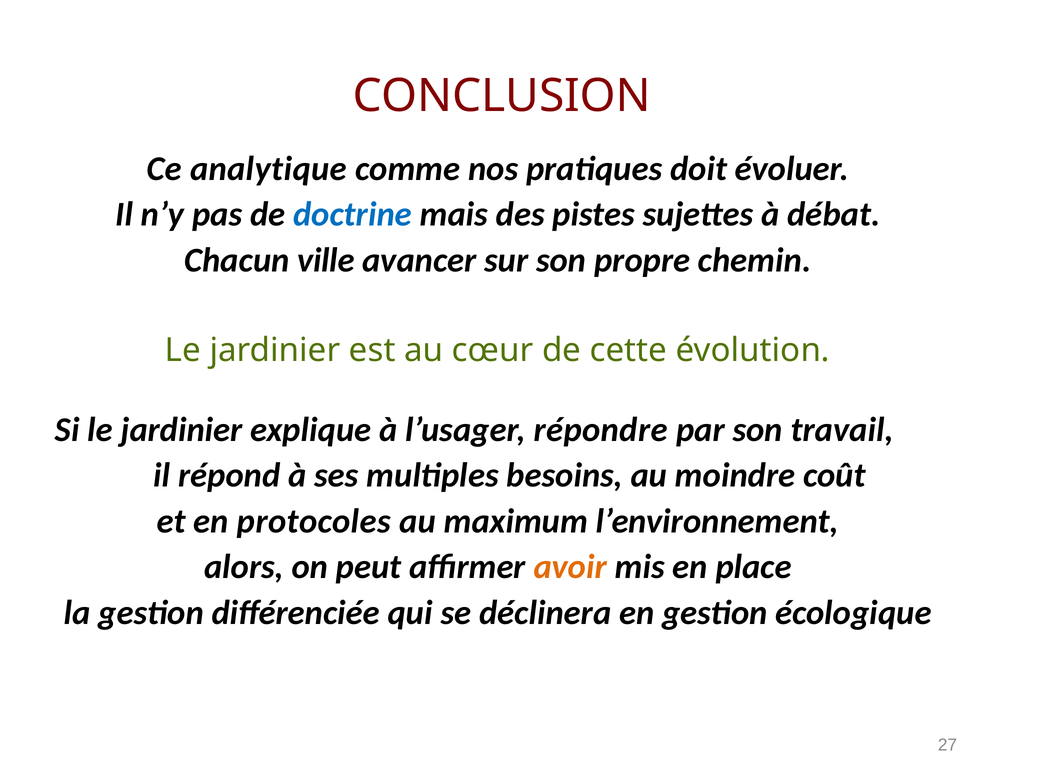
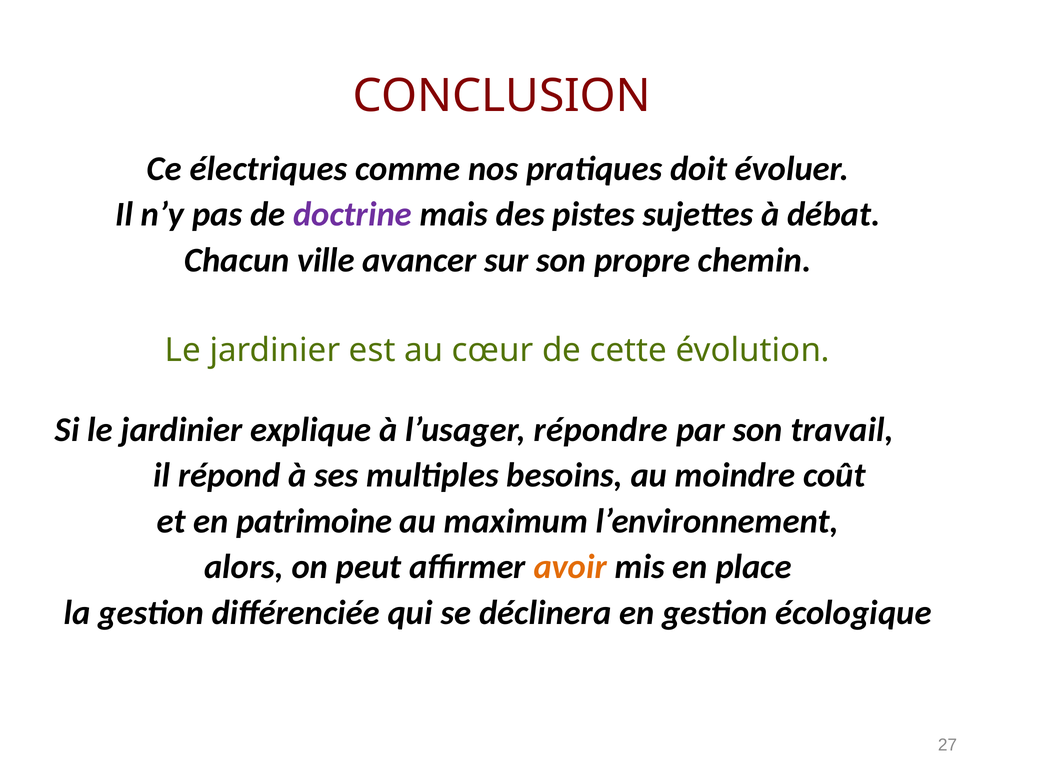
analytique: analytique -> électriques (269, 168)
doctrine colour: blue -> purple (353, 214)
protocoles: protocoles -> patrimoine (314, 521)
